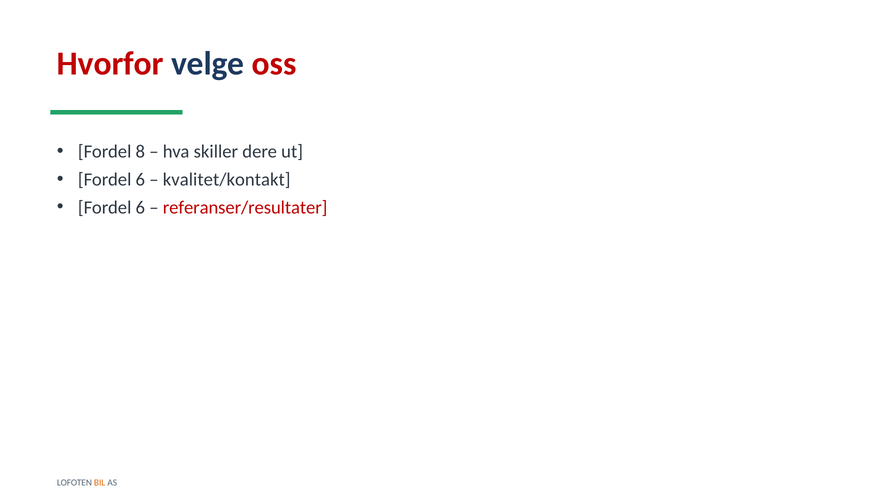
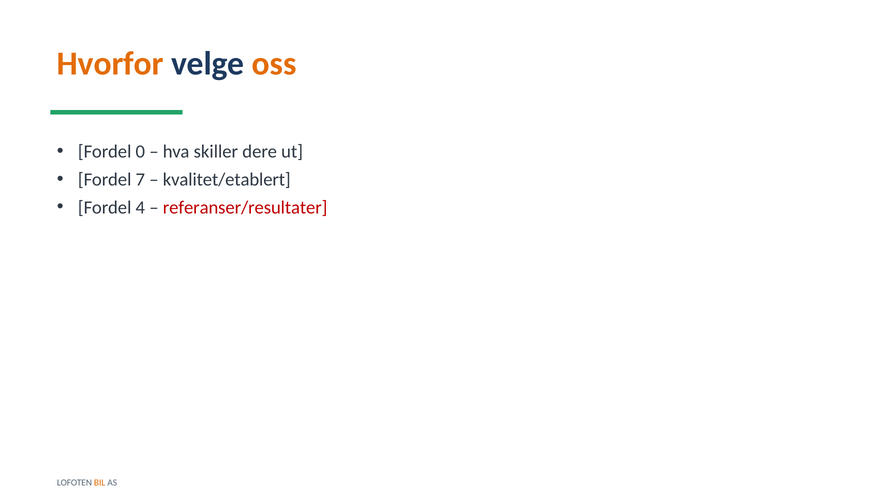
Hvorfor colour: red -> orange (110, 64)
oss colour: red -> orange (274, 64)
8: 8 -> 0 (140, 152)
6: 6 -> 7 (140, 180)
kvalitet/kontakt: kvalitet/kontakt -> kvalitet/etablert (227, 180)
6: 6 -> 4 (140, 208)
